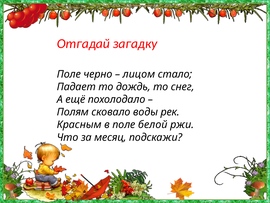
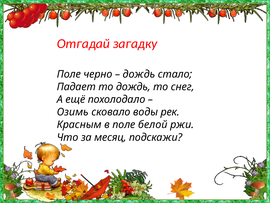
лицом: лицом -> дождь (139, 74)
Полям: Полям -> Озимь (73, 112)
